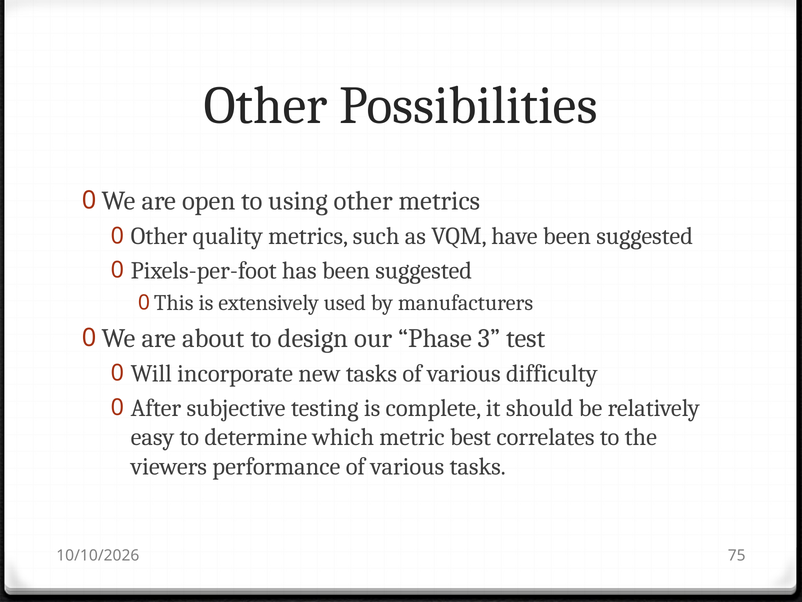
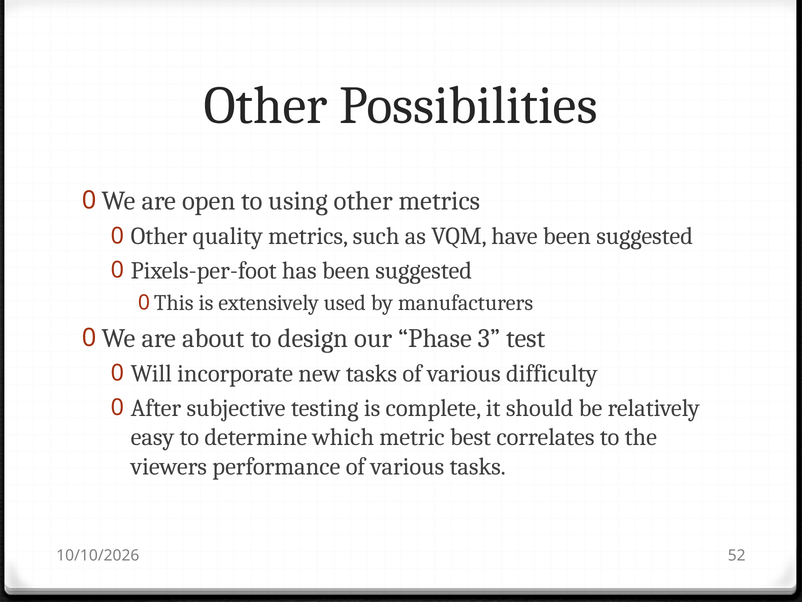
75: 75 -> 52 (737, 555)
